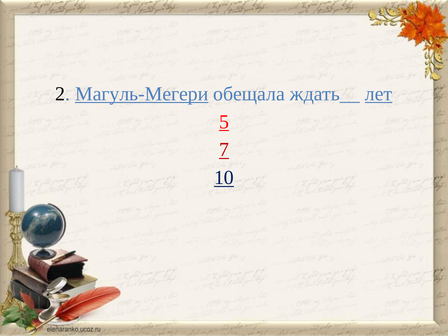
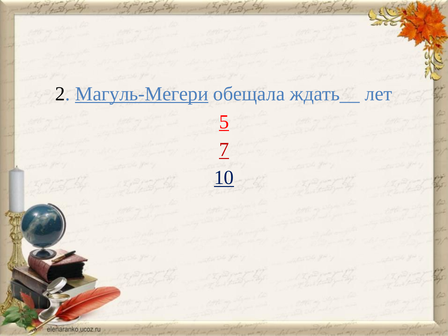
лет underline: present -> none (379, 94)
